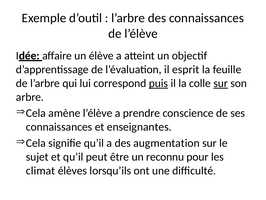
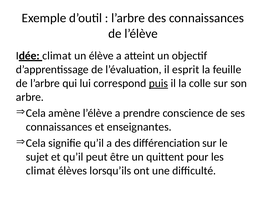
affaire: affaire -> climat (57, 56)
sur underline: present -> none (221, 83)
augmentation: augmentation -> différenciation (167, 143)
reconnu: reconnu -> quittent (165, 157)
